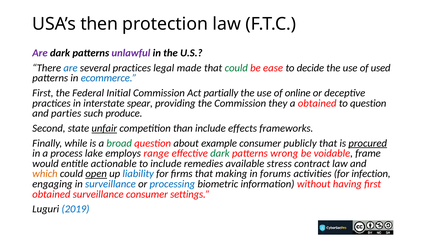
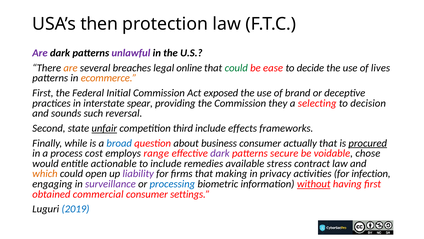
are colour: blue -> orange (71, 68)
several practices: practices -> breaches (132, 68)
made: made -> online (189, 68)
used: used -> lives (381, 68)
ecommerce colour: blue -> orange (109, 78)
partially: partially -> exposed (221, 93)
online: online -> brand (298, 93)
a obtained: obtained -> selecting (317, 103)
to question: question -> decision (368, 103)
parties: parties -> sounds (66, 113)
produce: produce -> reversal (124, 113)
than: than -> third (183, 128)
broad colour: green -> blue (119, 143)
example: example -> business (219, 143)
publicly: publicly -> actually (300, 143)
lake: lake -> cost (94, 153)
dark colour: green -> purple (220, 153)
wrong: wrong -> secure (284, 153)
frame: frame -> chose (368, 153)
open underline: present -> none (96, 173)
liability colour: blue -> purple (138, 173)
forums: forums -> privacy (275, 173)
surveillance colour: blue -> purple (110, 184)
without underline: none -> present (314, 184)
obtained surveillance: surveillance -> commercial (98, 194)
